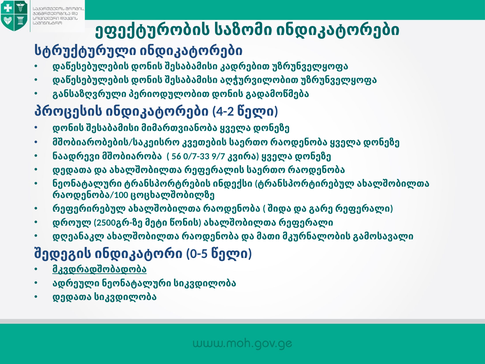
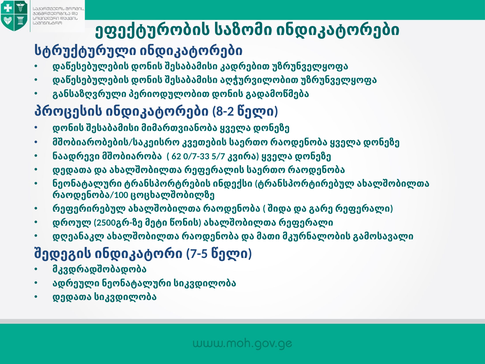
4-2: 4-2 -> 8-2 (223, 111)
56: 56 -> 62 (176, 156)
9/7: 9/7 -> 5/7 (218, 156)
0-5: 0-5 -> 7-5 (197, 253)
მკვდრადშობადობა underline: present -> none (100, 269)
